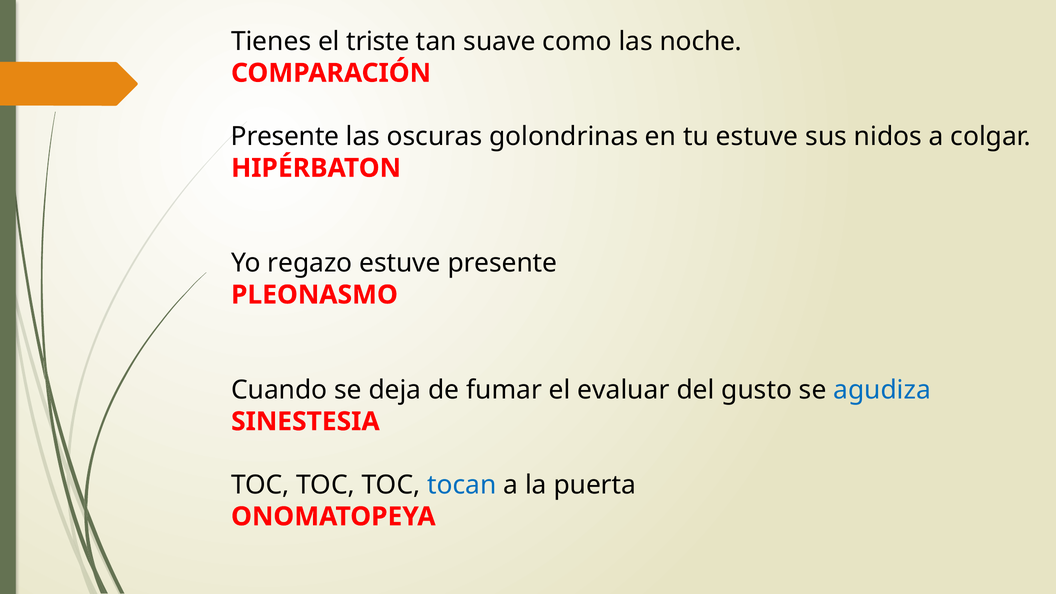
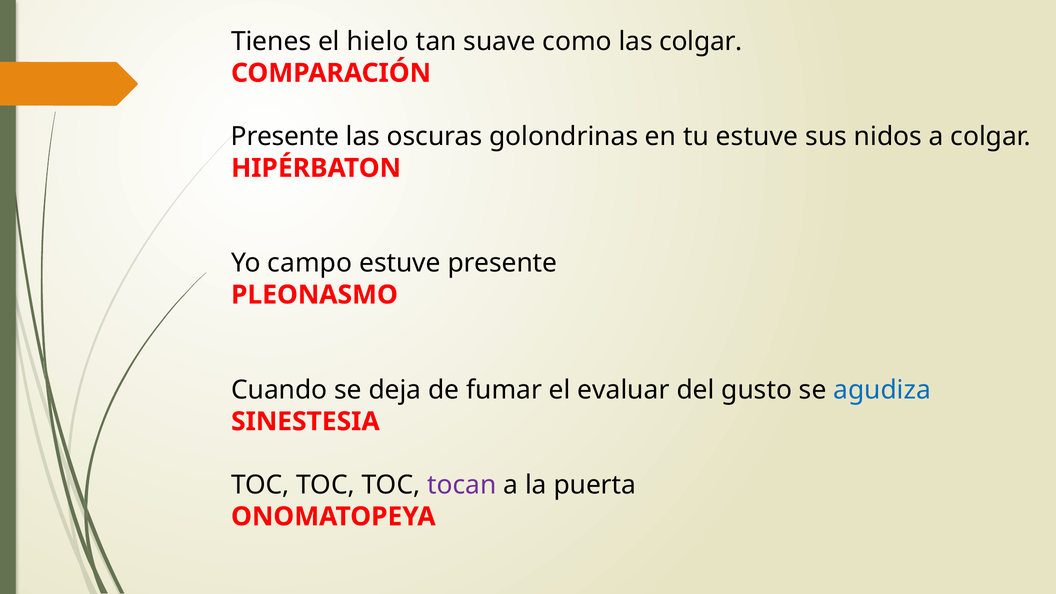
triste: triste -> hielo (378, 41)
las noche: noche -> colgar (701, 41)
regazo: regazo -> campo (310, 263)
tocan colour: blue -> purple (462, 485)
